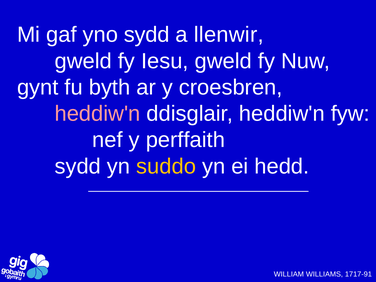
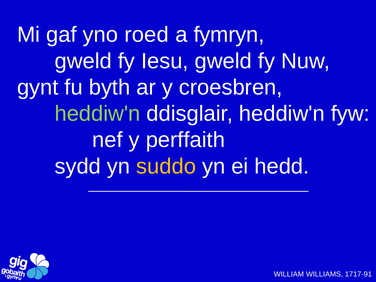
yno sydd: sydd -> roed (147, 35)
llenwir: llenwir -> fymryn (229, 35)
heddiw'n colour: pink -> light green (97, 114)
